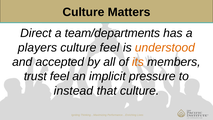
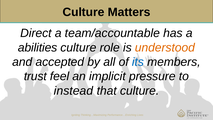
team/departments: team/departments -> team/accountable (112, 33)
players: players -> abilities (38, 47)
culture feel: feel -> role (110, 47)
its colour: orange -> blue (138, 62)
